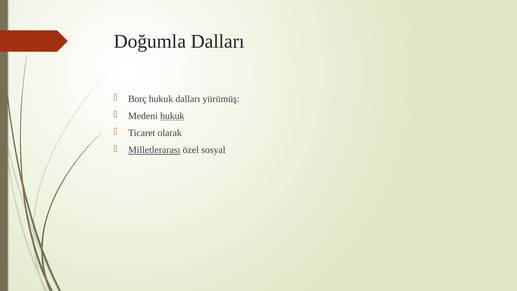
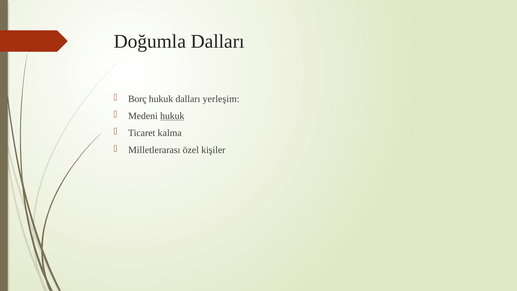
yürümüş: yürümüş -> yerleşim (221, 99)
olarak: olarak -> kalma (170, 133)
Milletlerarası underline: present -> none (154, 150)
sosyal: sosyal -> kişiler (213, 150)
